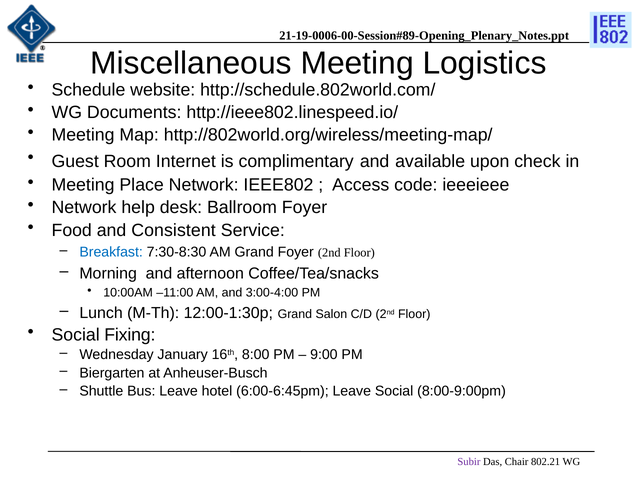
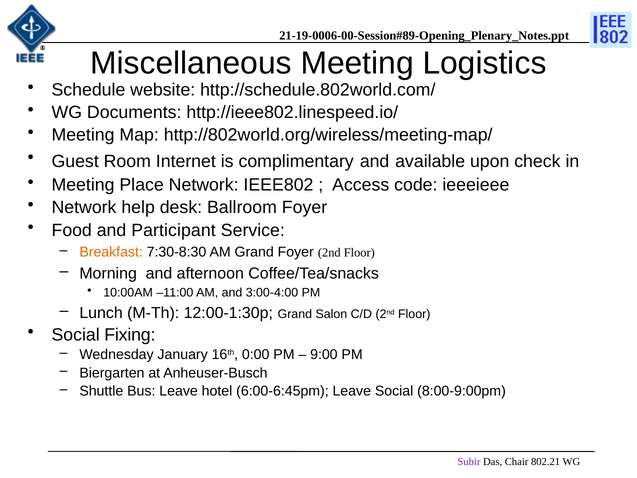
Consistent: Consistent -> Participant (174, 230)
Breakfast colour: blue -> orange (111, 252)
8:00: 8:00 -> 0:00 (256, 355)
